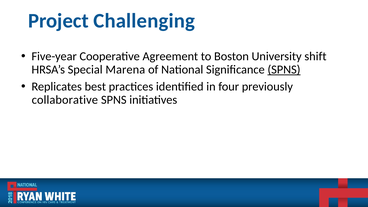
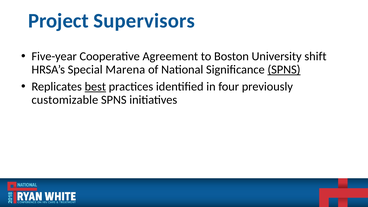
Challenging: Challenging -> Supervisors (144, 21)
best underline: none -> present (95, 87)
collaborative: collaborative -> customizable (65, 100)
